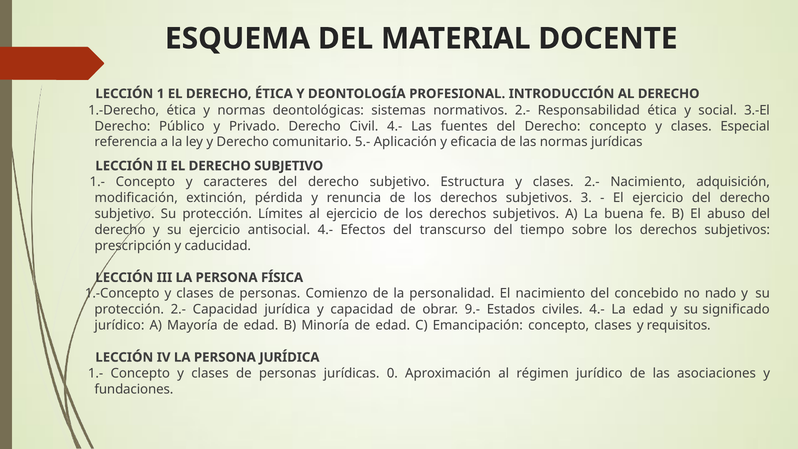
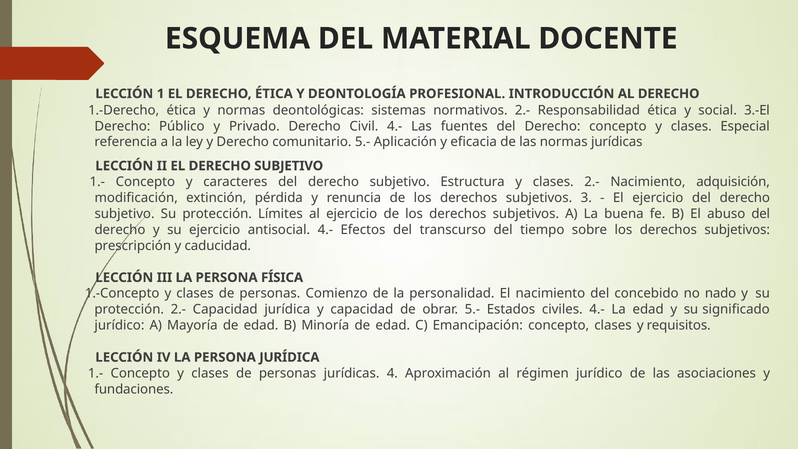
obrar 9.-: 9.- -> 5.- (472, 309)
0: 0 -> 4 (392, 373)
